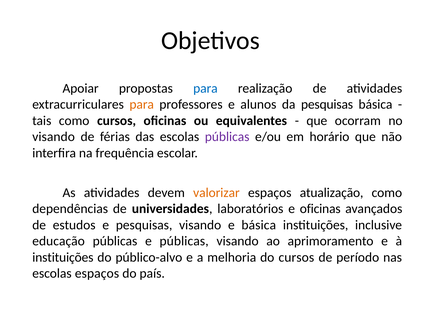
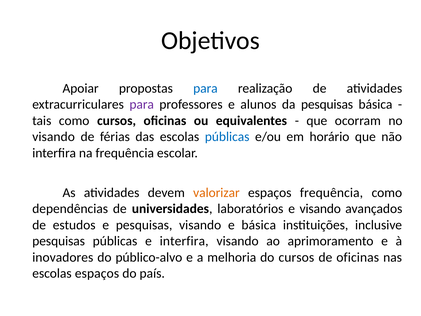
para colour: orange -> purple (142, 104)
públicas colour: purple -> blue (227, 137)
espaços atualização: atualização -> frequência (331, 193)
e oficinas: oficinas -> visando (320, 209)
educação: educação -> pesquisas (59, 241)
e públicas: públicas -> interfira (184, 241)
instituições: instituições -> inovadores (63, 257)
de período: período -> oficinas (358, 257)
